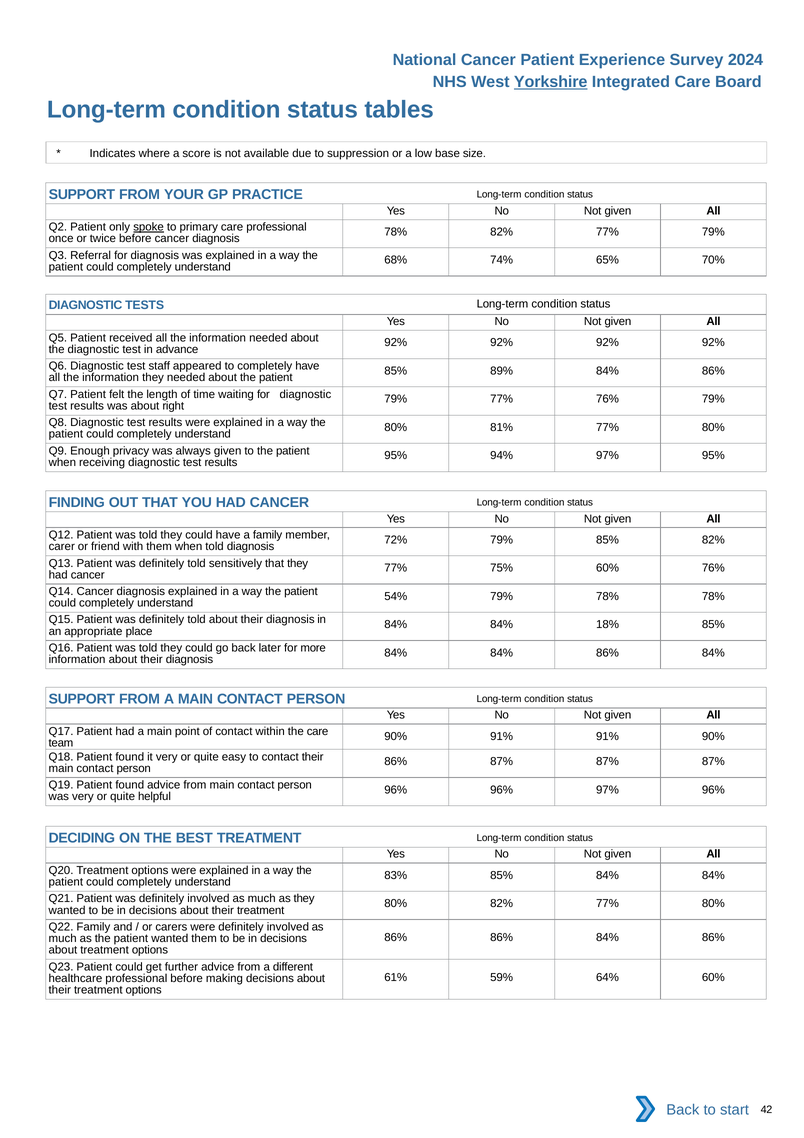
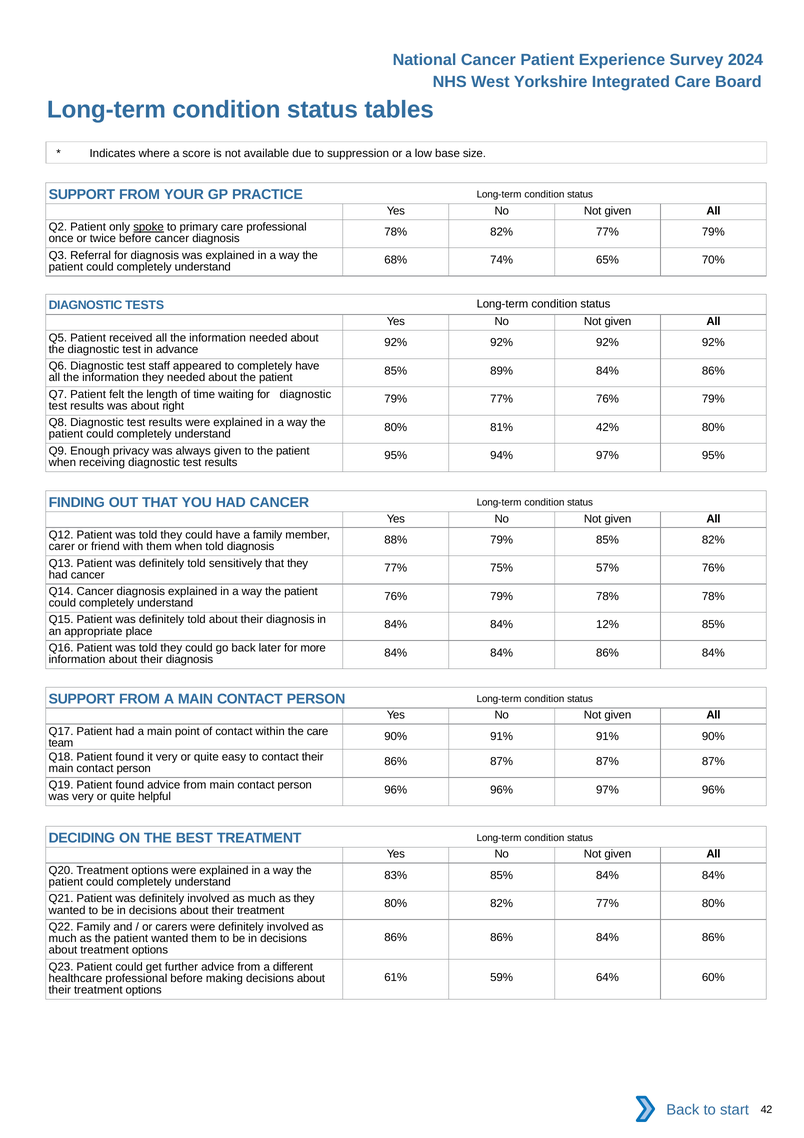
Yorkshire underline: present -> none (551, 82)
81% 77%: 77% -> 42% (608, 427)
72%: 72% -> 88% (396, 540)
75% 60%: 60% -> 57% (608, 568)
54%: 54% -> 76% (396, 596)
18%: 18% -> 12% (608, 624)
